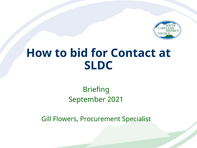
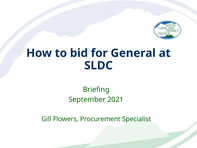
Contact: Contact -> General (133, 53)
